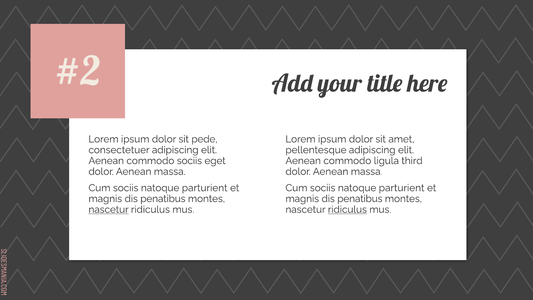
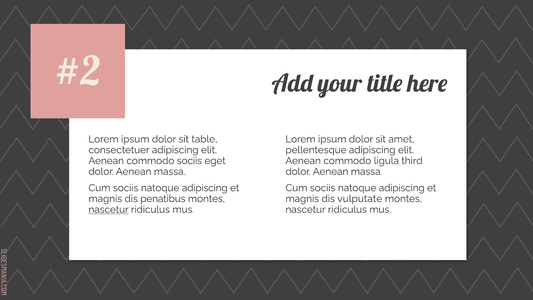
pede: pede -> table (204, 139)
parturient: parturient -> adipiscing (205, 188)
parturient: parturient -> adipiscing (402, 188)
penatibus: penatibus -> vulputate (360, 199)
ridiculus underline: present -> none (347, 209)
